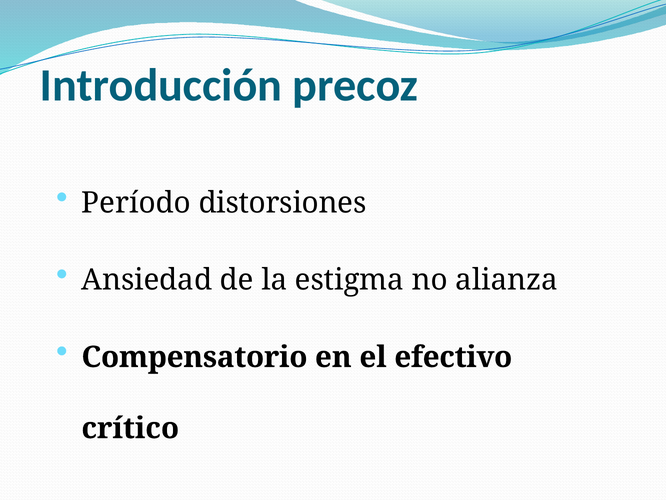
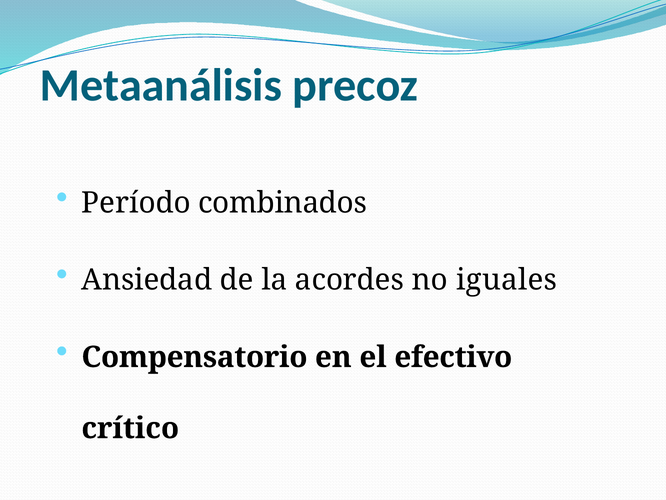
Introducción: Introducción -> Metaanálisis (161, 86)
distorsiones: distorsiones -> combinados (282, 203)
estigma: estigma -> acordes (349, 280)
alianza: alianza -> iguales (507, 280)
